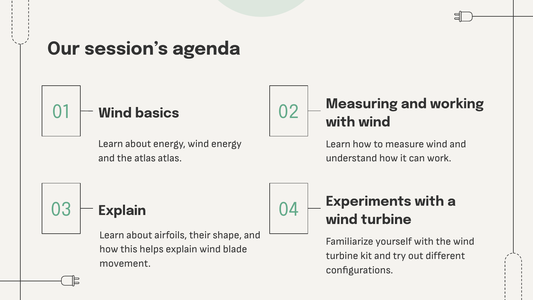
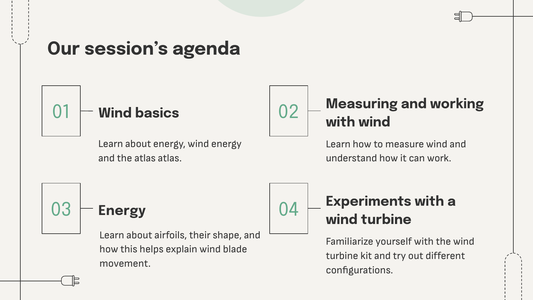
Explain: Explain -> Energy (122, 210)
